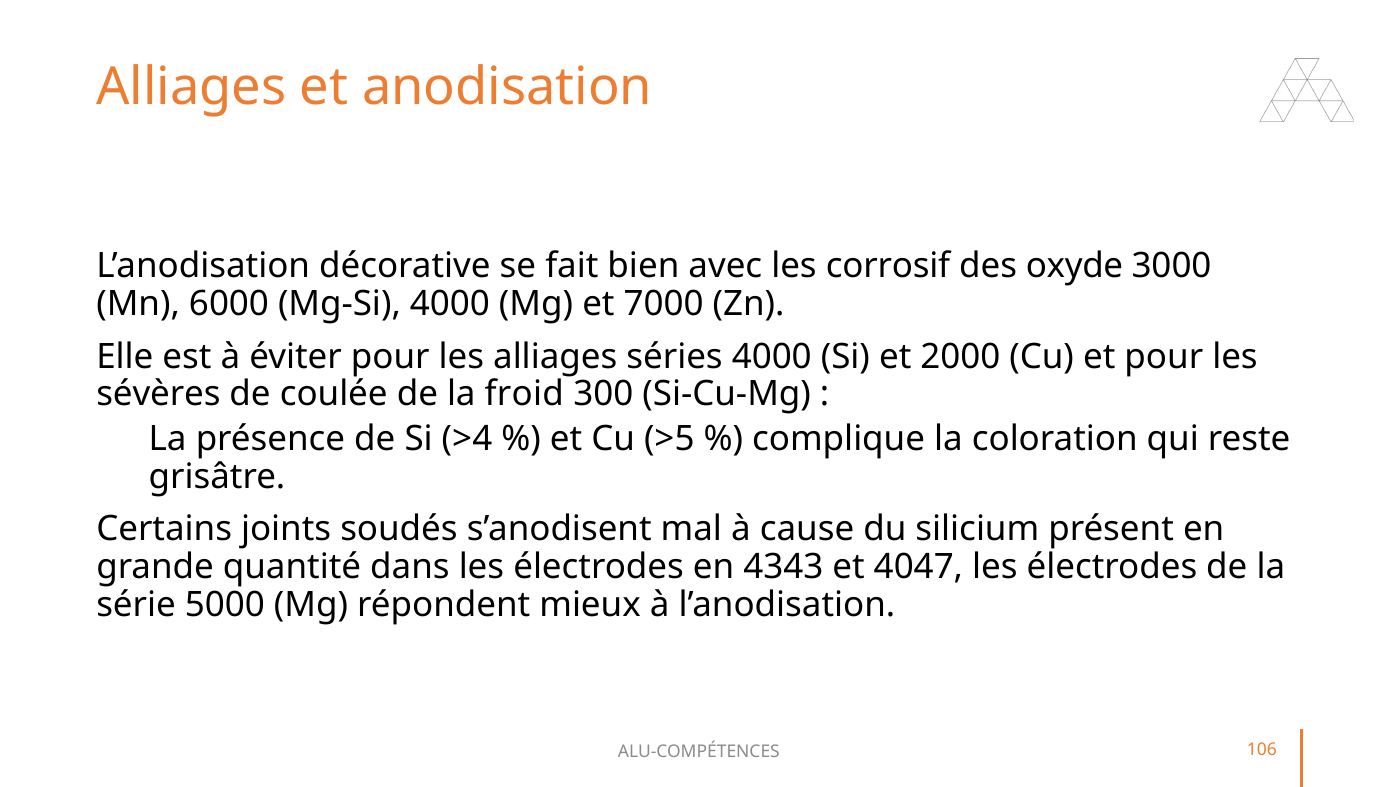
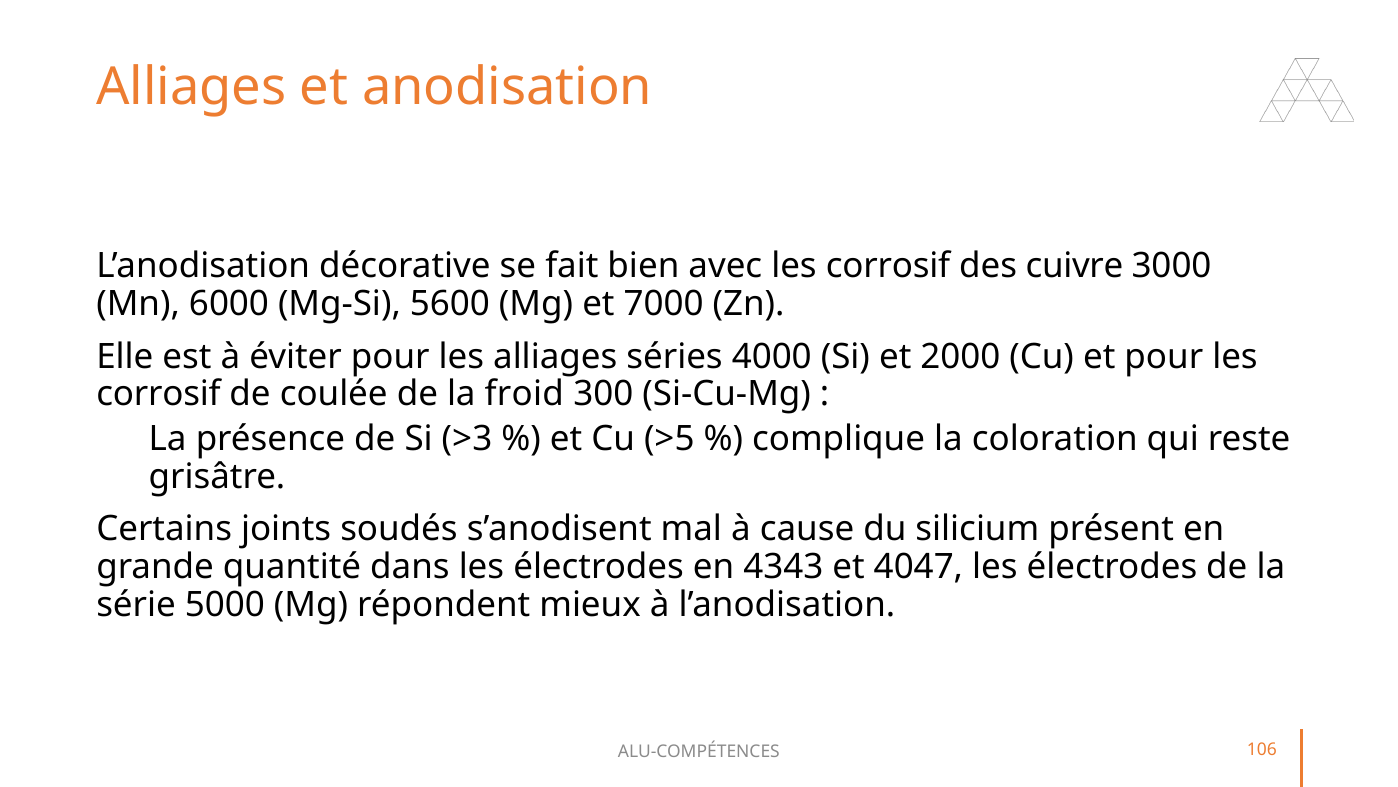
oxyde: oxyde -> cuivre (1074, 266)
Mg-Si 4000: 4000 -> 5600 (450, 304)
sévères: sévères -> corrosif (158, 394)
>4: >4 -> >3 (467, 439)
